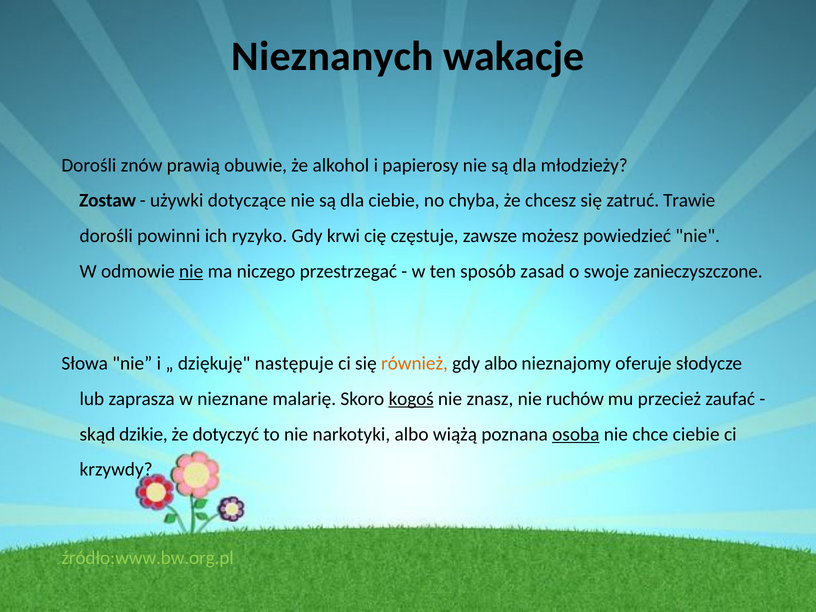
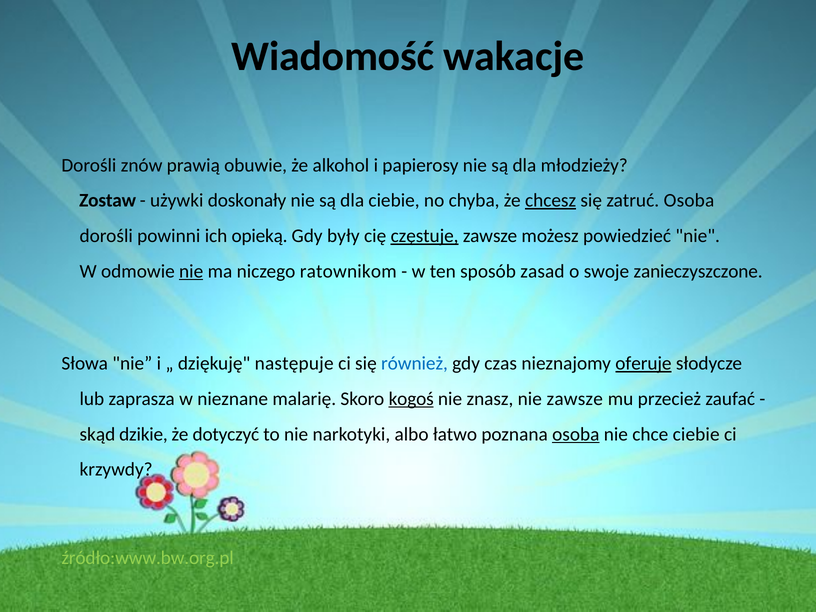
Nieznanych: Nieznanych -> Wiadomość (333, 57)
dotyczące: dotyczące -> doskonały (247, 201)
chcesz underline: none -> present (551, 201)
zatruć Trawie: Trawie -> Osoba (689, 201)
ryzyko: ryzyko -> opieką (260, 236)
krwi: krwi -> były (343, 236)
częstuje underline: none -> present (425, 236)
przestrzegać: przestrzegać -> ratownikom (348, 271)
również colour: orange -> blue (414, 363)
gdy albo: albo -> czas (501, 363)
oferuje underline: none -> present (643, 363)
nie ruchów: ruchów -> zawsze (575, 399)
wiążą: wiążą -> łatwo (455, 434)
